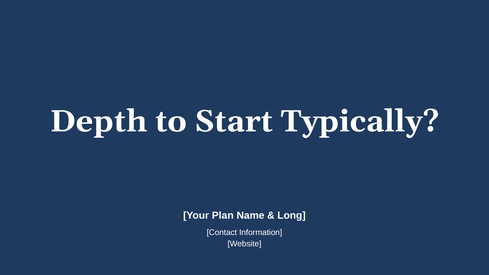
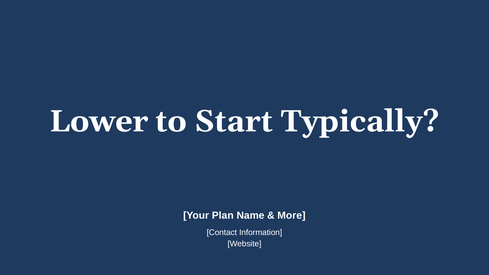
Depth: Depth -> Lower (99, 121)
Long: Long -> More (291, 216)
